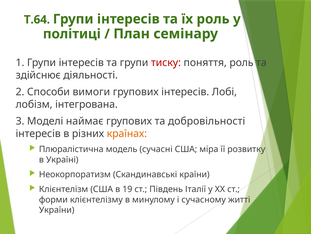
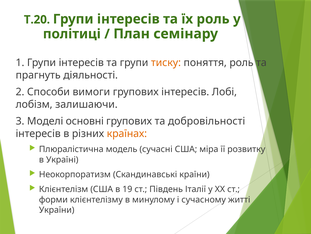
Т.64: Т.64 -> Т.20 (37, 20)
тиску colour: red -> orange (166, 62)
здійснює: здійснює -> прагнуть (38, 75)
інтегрована: інтегрована -> залишаючи (86, 104)
наймає: наймає -> основні (85, 121)
